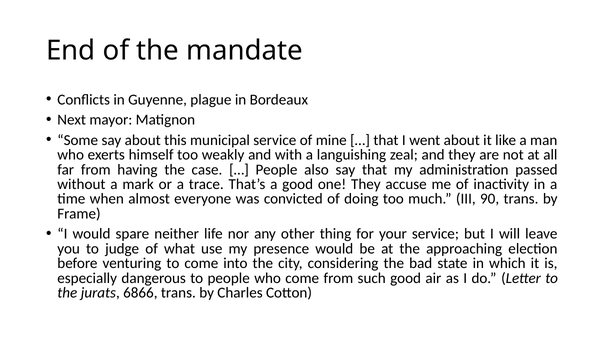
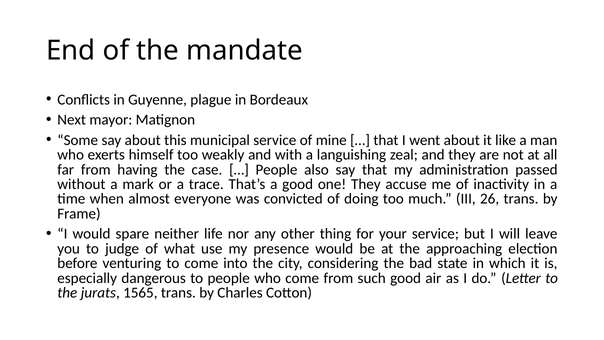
90: 90 -> 26 (490, 199)
6866: 6866 -> 1565 (140, 293)
